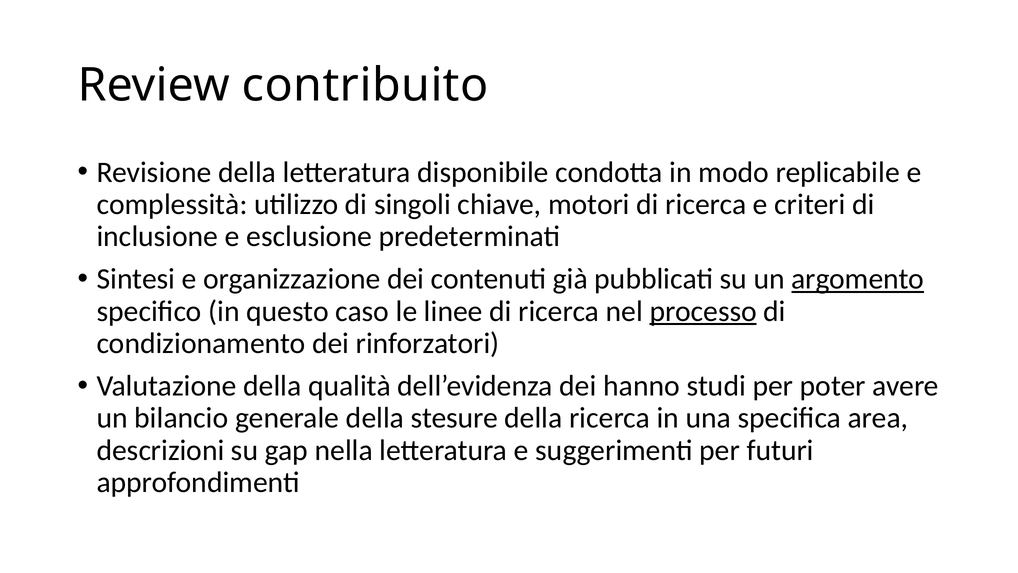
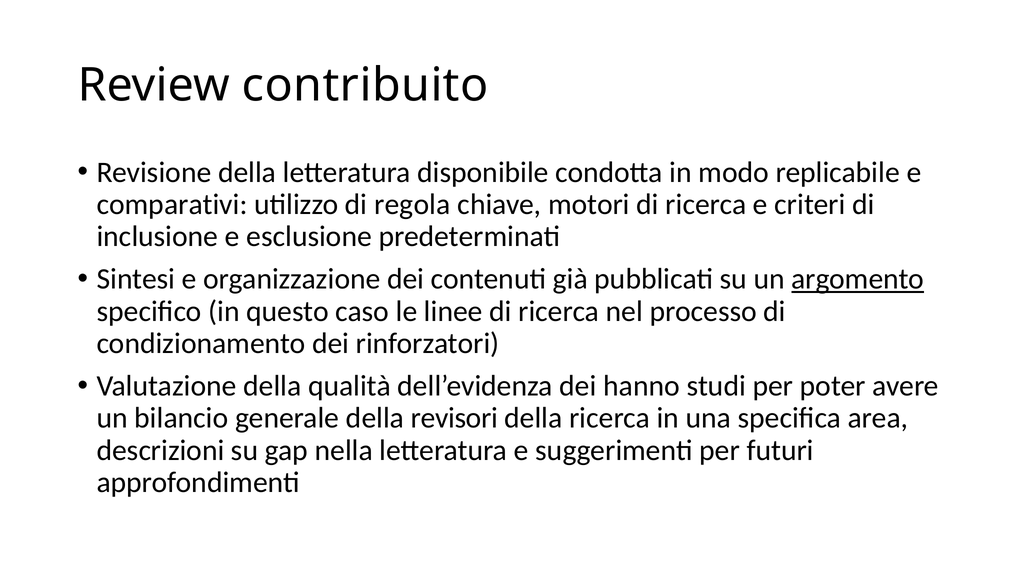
complessità: complessità -> comparativi (172, 204)
singoli: singoli -> regola (412, 204)
processo underline: present -> none (703, 311)
stesure: stesure -> revisori (454, 418)
